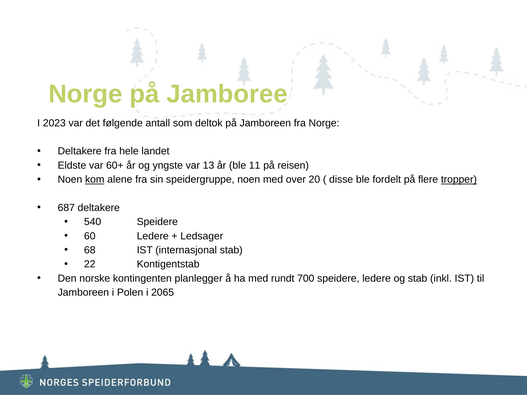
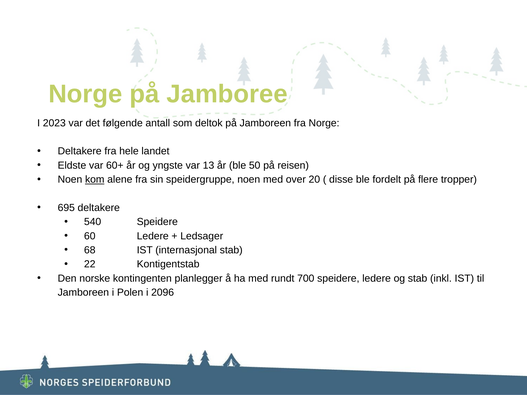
11: 11 -> 50 (255, 166)
tropper underline: present -> none (459, 180)
687: 687 -> 695 (66, 208)
2065: 2065 -> 2096 (163, 293)
